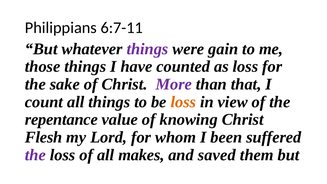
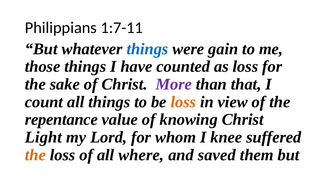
6:7-11: 6:7-11 -> 1:7-11 (122, 28)
things colour: purple -> blue (147, 49)
Flesh: Flesh -> Light (43, 137)
been: been -> knee (226, 137)
the colour: purple -> orange (35, 155)
makes: makes -> where (141, 155)
